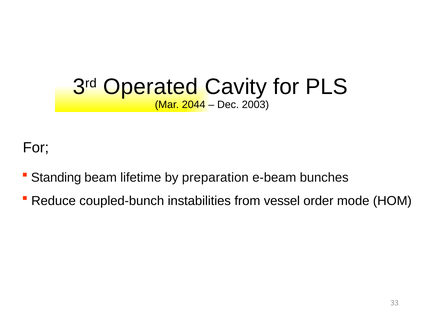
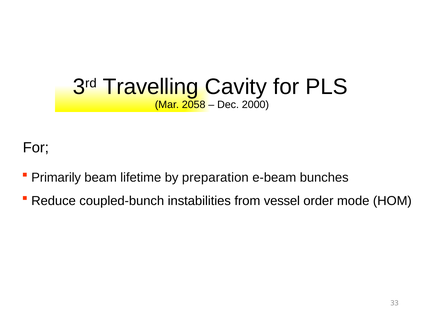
Operated: Operated -> Travelling (151, 87)
2044: 2044 -> 2058 (194, 105)
2003: 2003 -> 2000 (255, 105)
Standing: Standing -> Primarily (56, 178)
